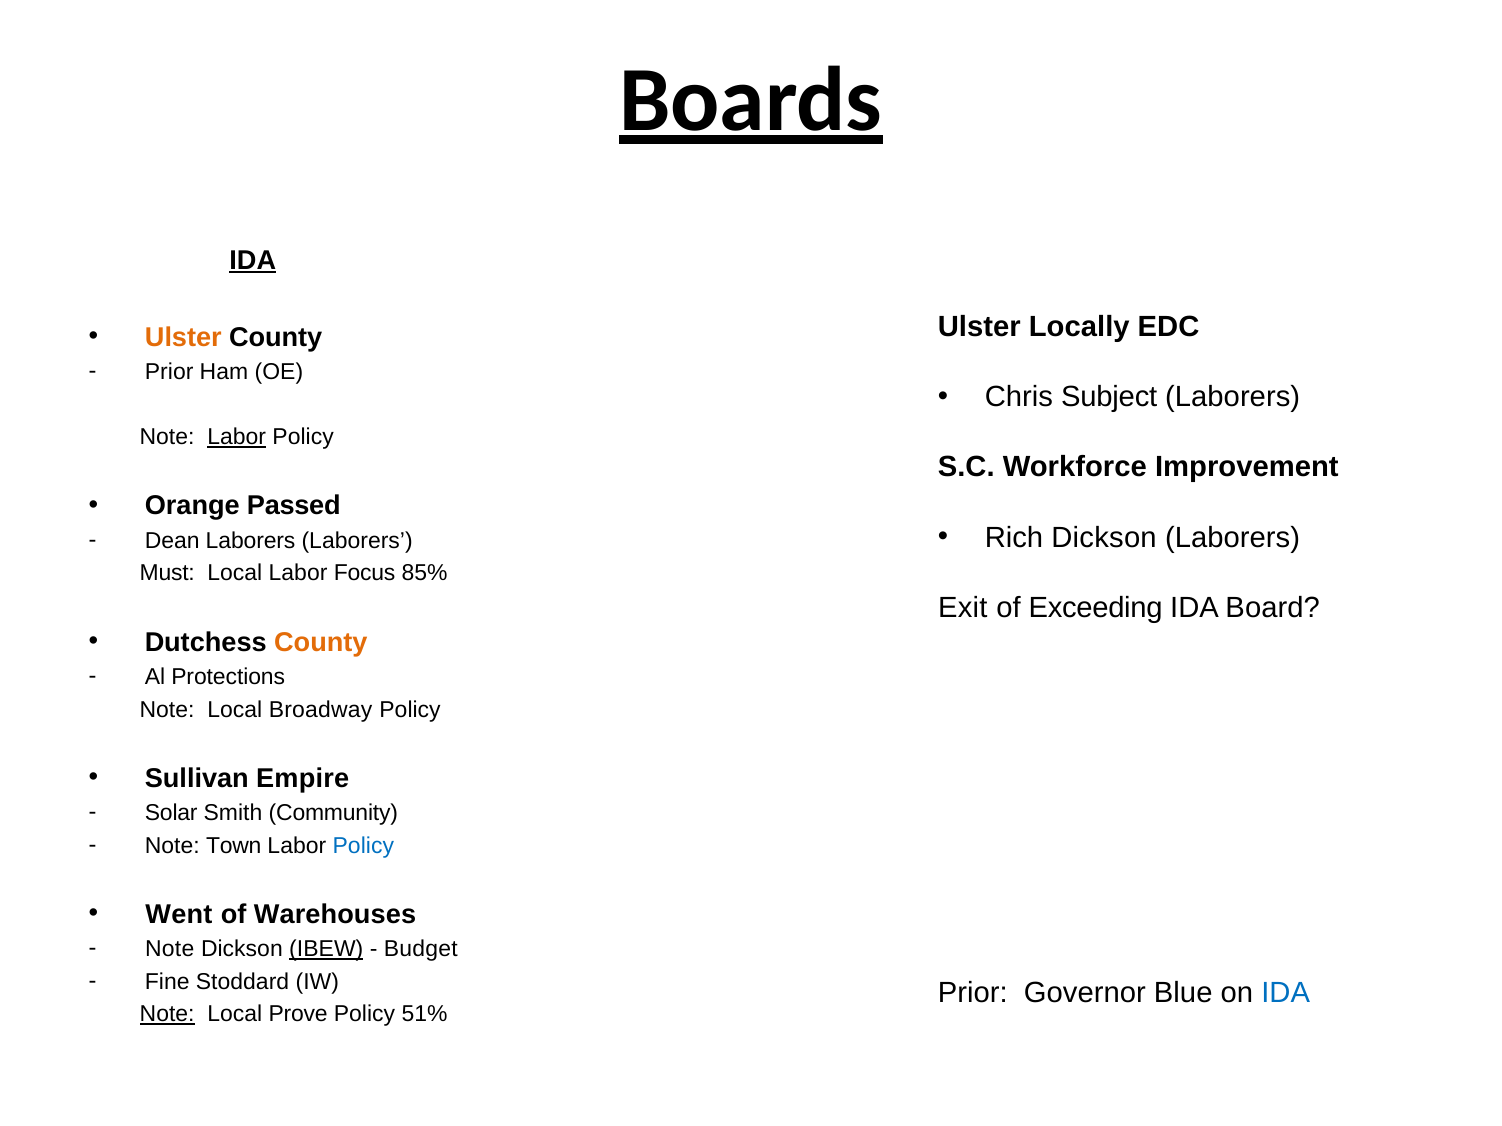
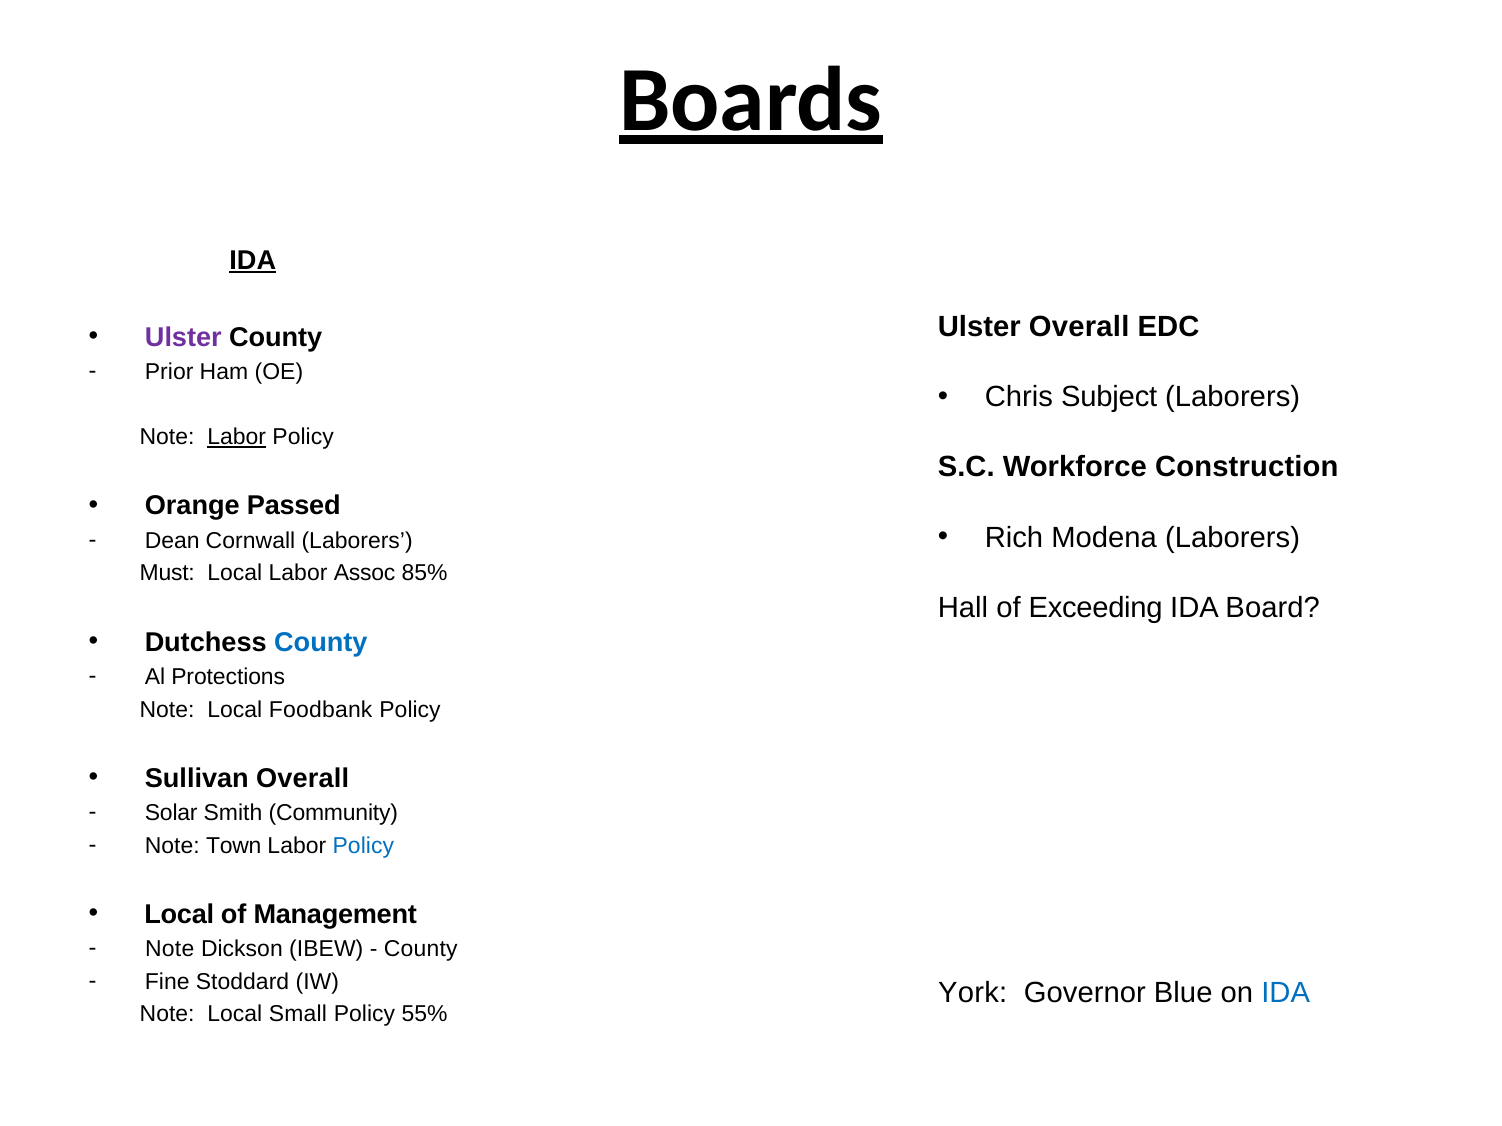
Ulster Locally: Locally -> Overall (1079, 327)
Ulster colour: orange -> purple (183, 337)
Improvement: Improvement -> Construction (1247, 468)
Rich Dickson: Dickson -> Modena (1104, 538)
Dean Laborers: Laborers -> Cornwall (251, 541)
Focus: Focus -> Assoc (365, 574)
Exit: Exit -> Hall (963, 608)
County colour: orange -> blue (321, 642)
Broadway: Broadway -> Foodbank (321, 710)
Sullivan Empire: Empire -> Overall (303, 779)
Went: Went -> Local (179, 915)
Warehouses: Warehouses -> Management (335, 915)
IBEW underline: present -> none (326, 950)
Budget: Budget -> County (421, 950)
Prior: Prior -> York (973, 994)
Note underline: present -> none (167, 1015)
Prove: Prove -> Small (298, 1015)
51%: 51% -> 55% (425, 1015)
